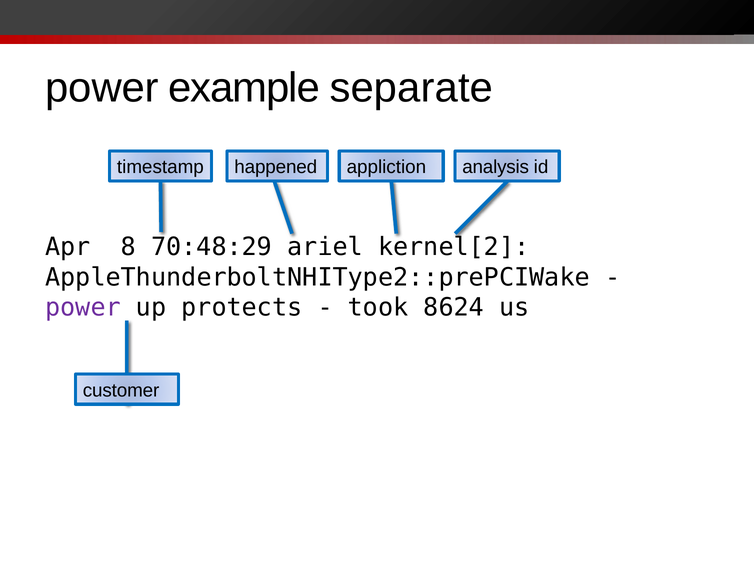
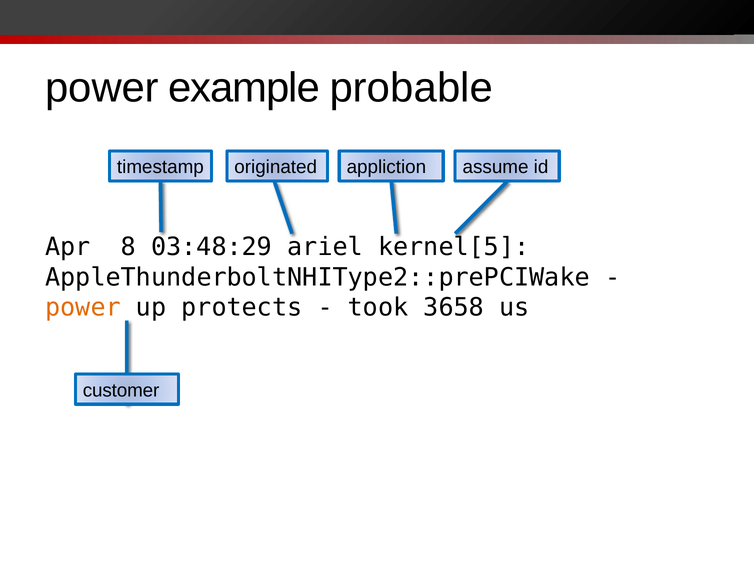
separate: separate -> probable (411, 88)
happened: happened -> originated (276, 167)
analysis: analysis -> assume (496, 167)
70:48:29: 70:48:29 -> 03:48:29 (212, 247)
kernel[2: kernel[2 -> kernel[5 (454, 247)
power colour: purple -> orange (83, 307)
8624: 8624 -> 3658 (454, 307)
